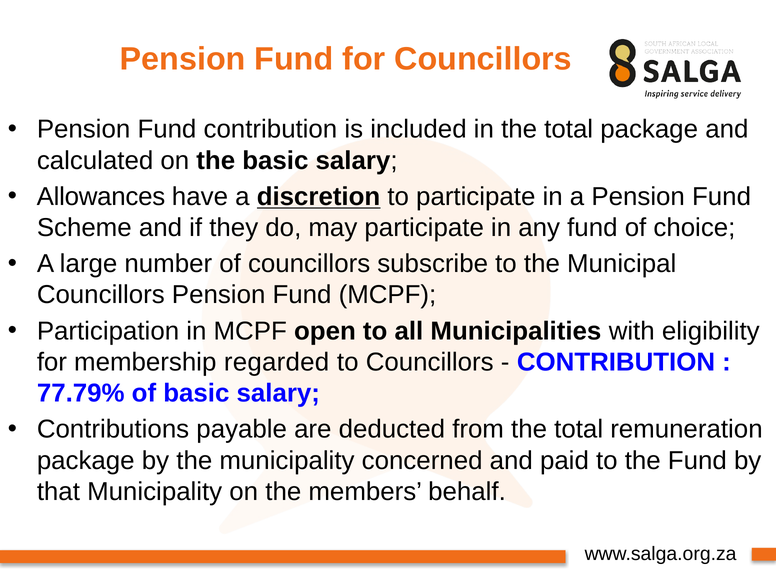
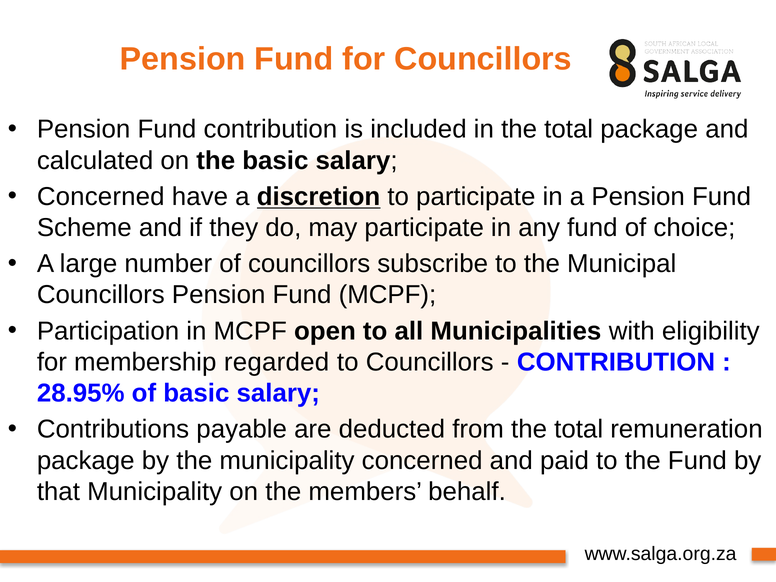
Allowances: Allowances -> Concerned (101, 197)
77.79%: 77.79% -> 28.95% (81, 393)
